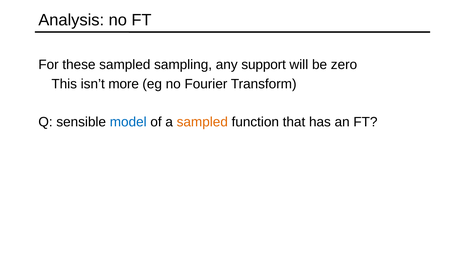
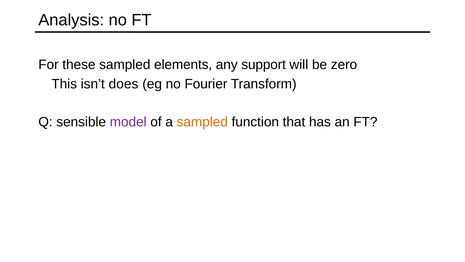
sampling: sampling -> elements (183, 65)
more: more -> does (124, 84)
model colour: blue -> purple (128, 122)
